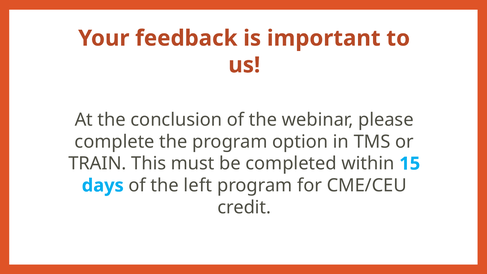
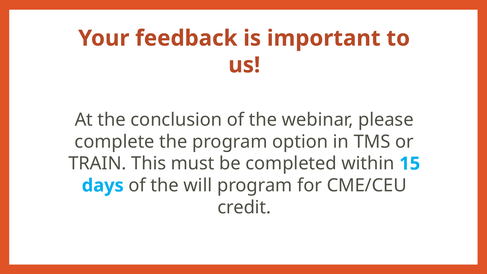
left: left -> will (198, 185)
